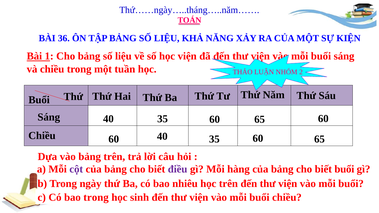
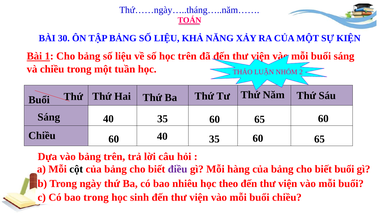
36: 36 -> 30 (64, 38)
học viện: viện -> trên (187, 56)
cột colour: purple -> black (76, 169)
học trên: trên -> theo (229, 184)
